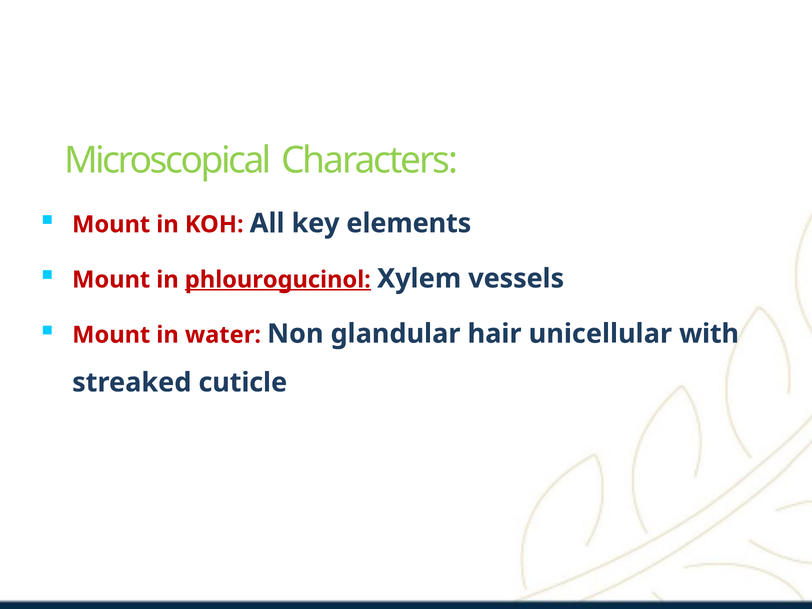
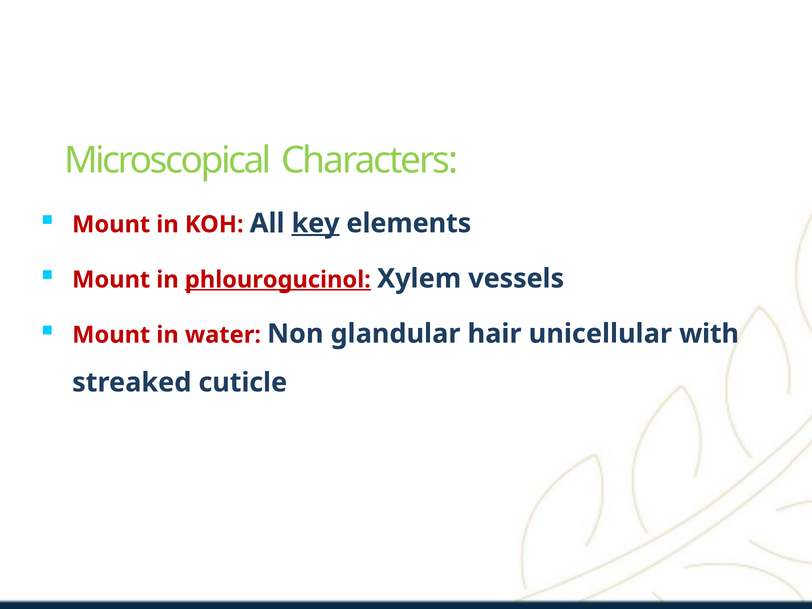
key underline: none -> present (316, 223)
